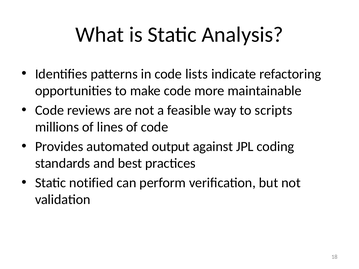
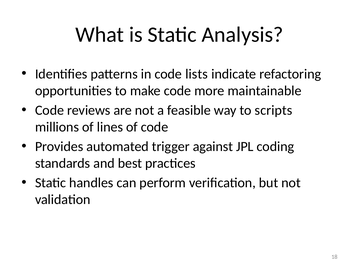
output: output -> trigger (171, 147)
notified: notified -> handles (91, 183)
